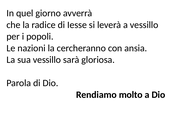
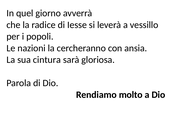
sua vessillo: vessillo -> cintura (47, 60)
